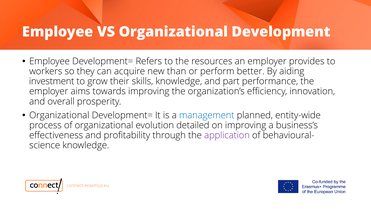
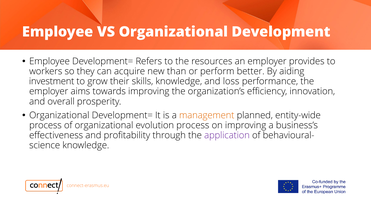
part: part -> loss (231, 81)
management colour: blue -> orange (207, 115)
evolution detailed: detailed -> process (193, 125)
